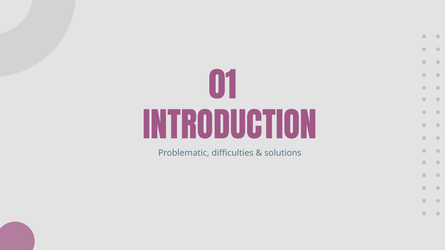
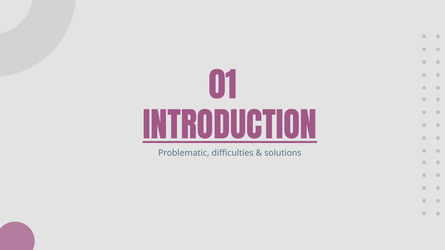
INTRODUCTION underline: none -> present (230, 128)
